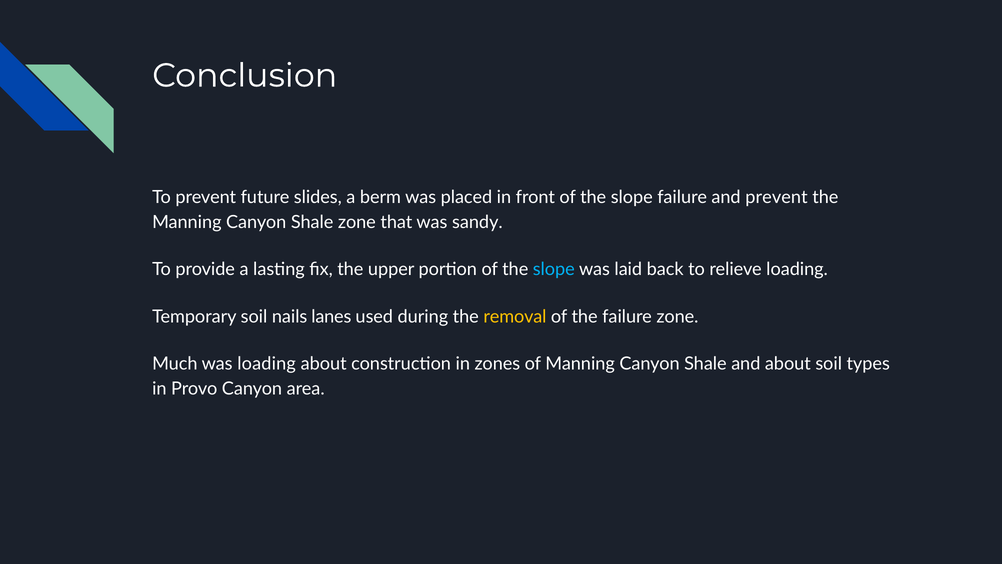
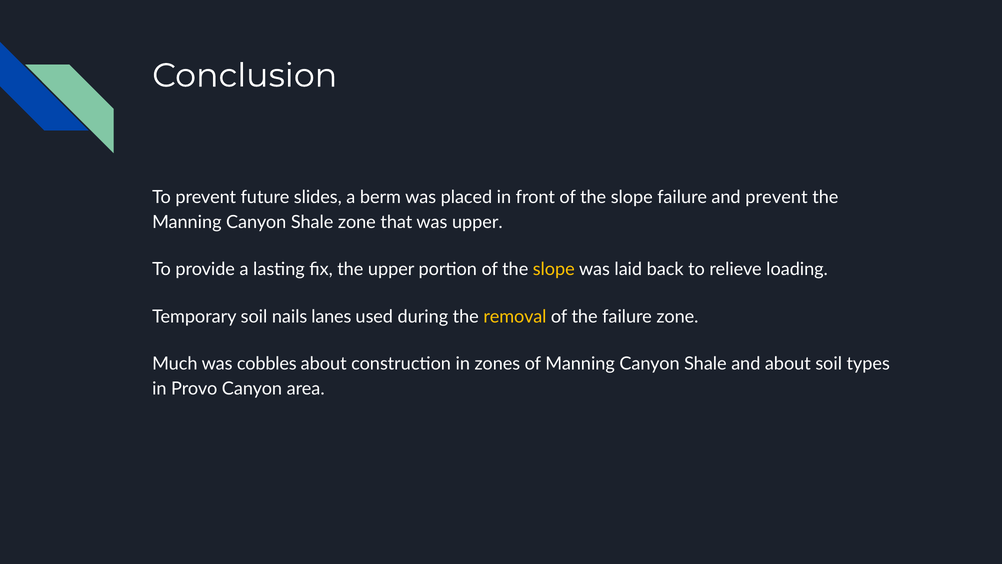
was sandy: sandy -> upper (477, 222)
slope colour: light blue -> yellow (554, 269)
was loading: loading -> cobbles (267, 364)
